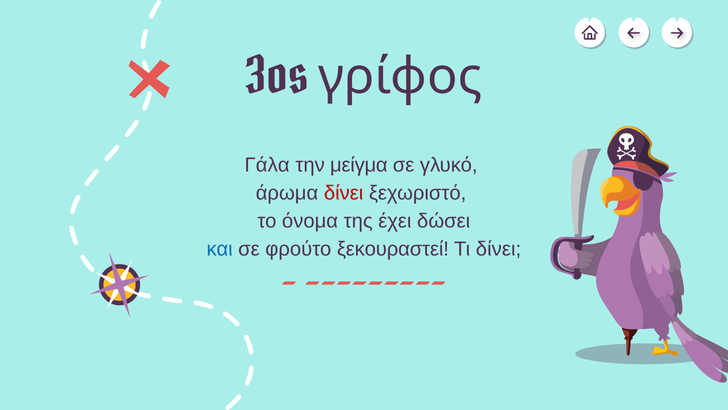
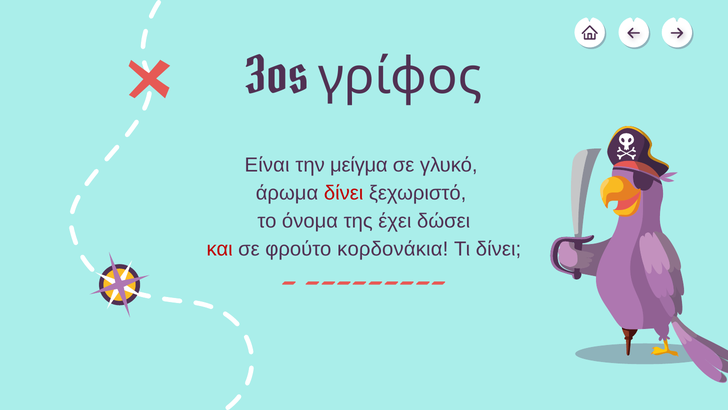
Γάλα: Γάλα -> Είναι (267, 165)
και colour: blue -> red (220, 249)
ξεκουραστεί: ξεκουραστεί -> κορδονάκια (393, 249)
